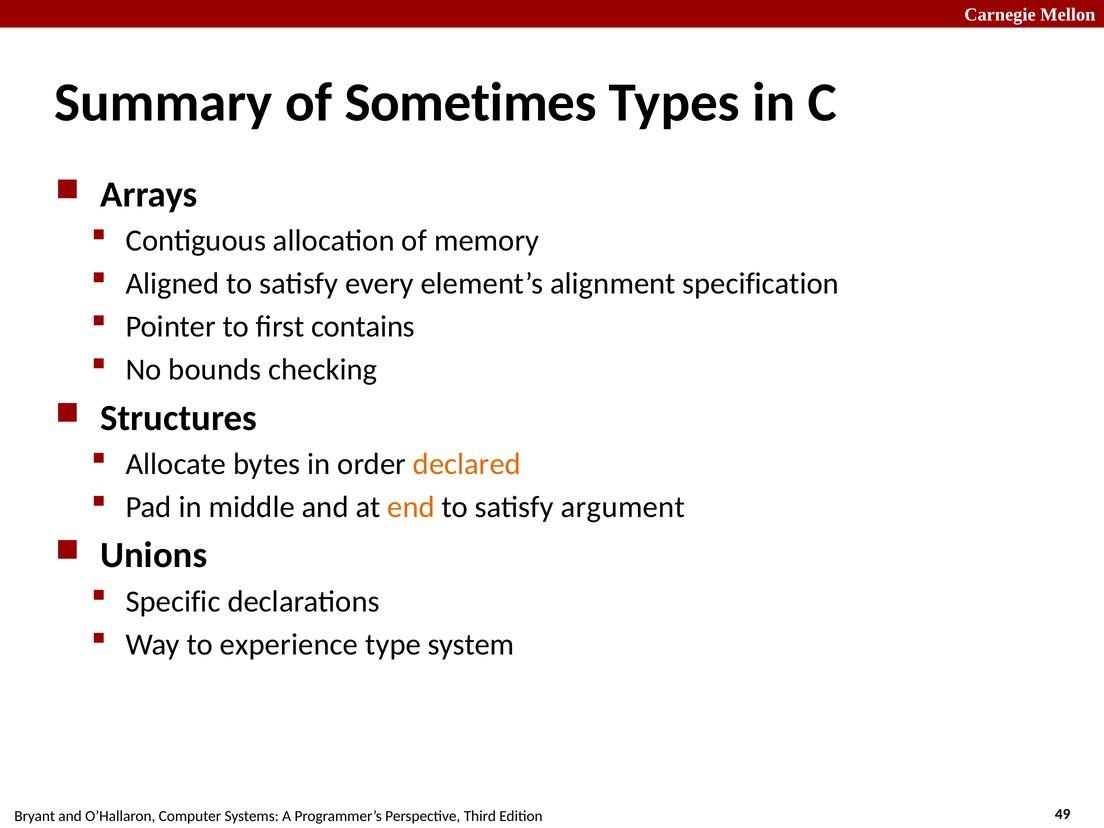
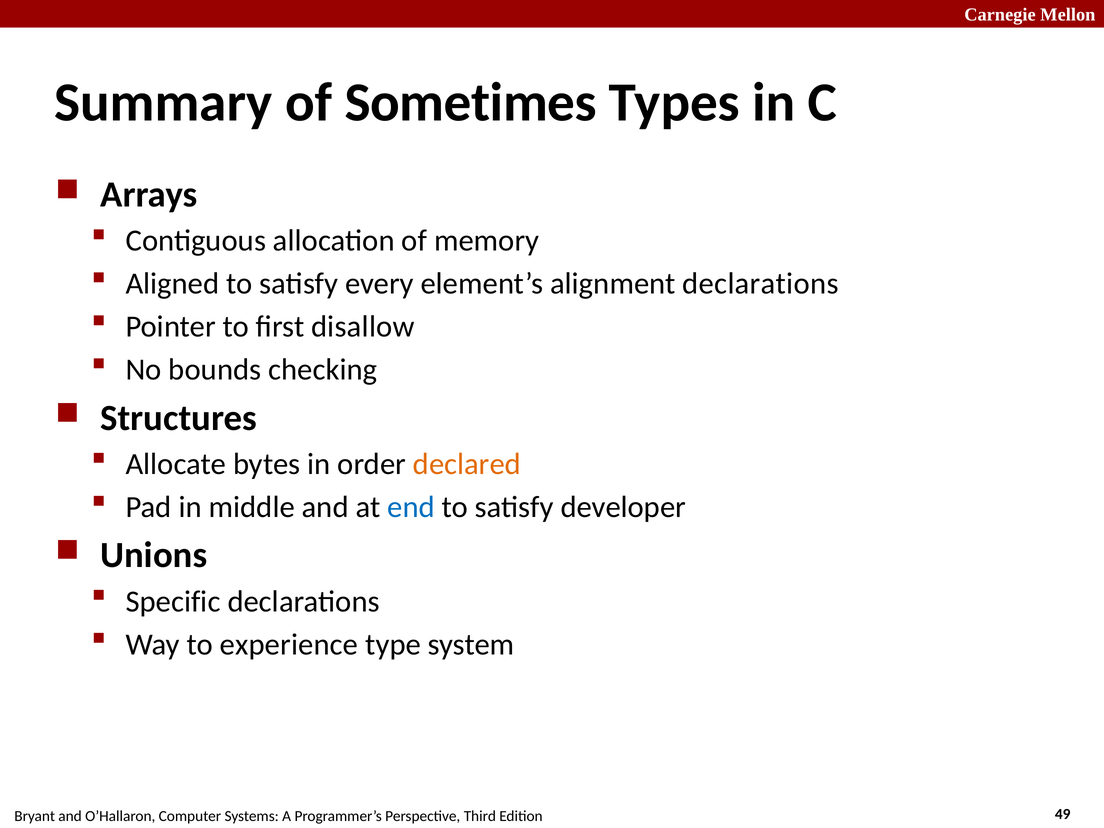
alignment specification: specification -> declarations (760, 284)
contains: contains -> disallow (363, 327)
end colour: orange -> blue (411, 507)
argument: argument -> developer (623, 507)
